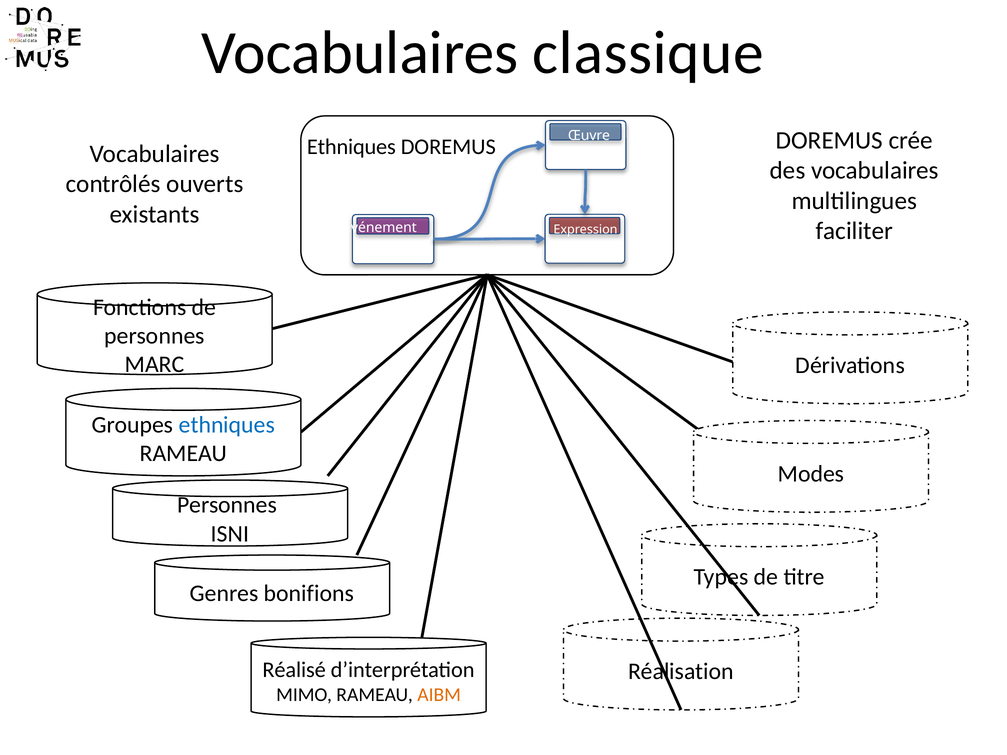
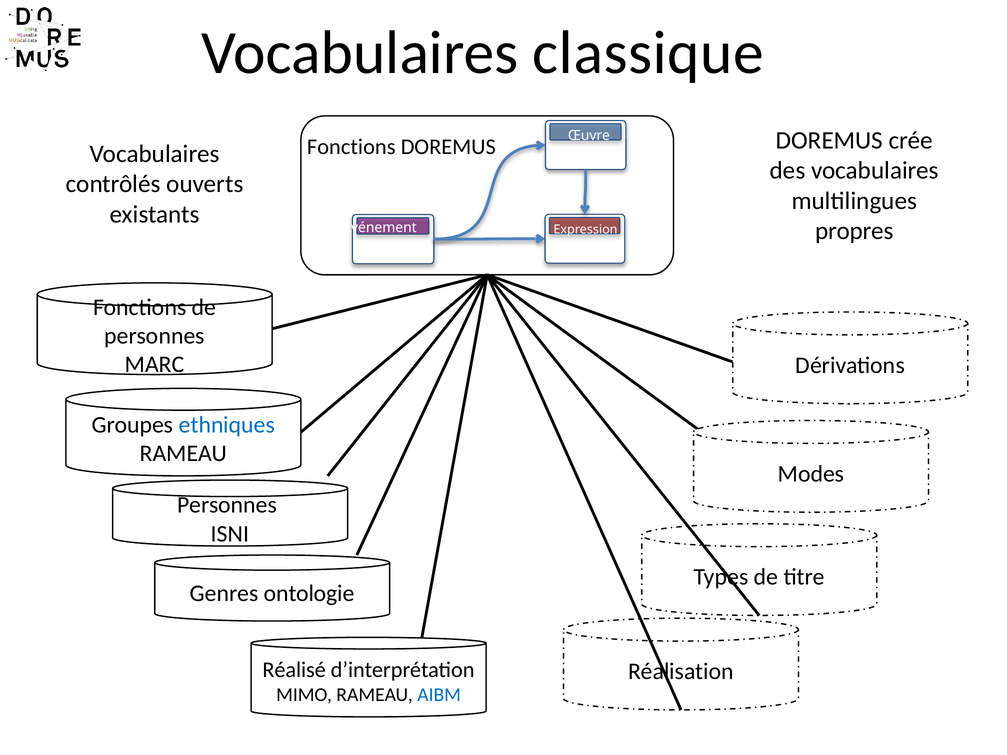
Ethniques: Ethniques -> Fonctions (351, 147)
faciliter: faciliter -> propres (854, 231)
bonifions: bonifions -> ontologie (309, 594)
AIBM colour: orange -> blue (439, 695)
